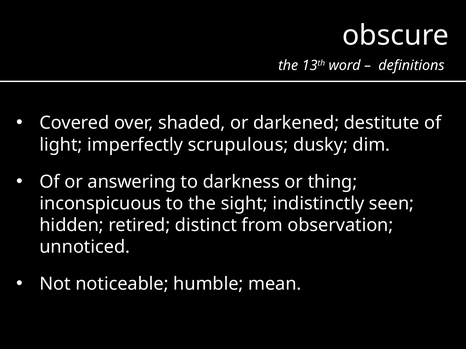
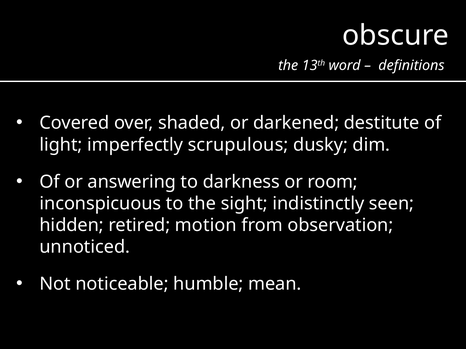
thing: thing -> room (333, 182)
distinct: distinct -> motion (206, 225)
